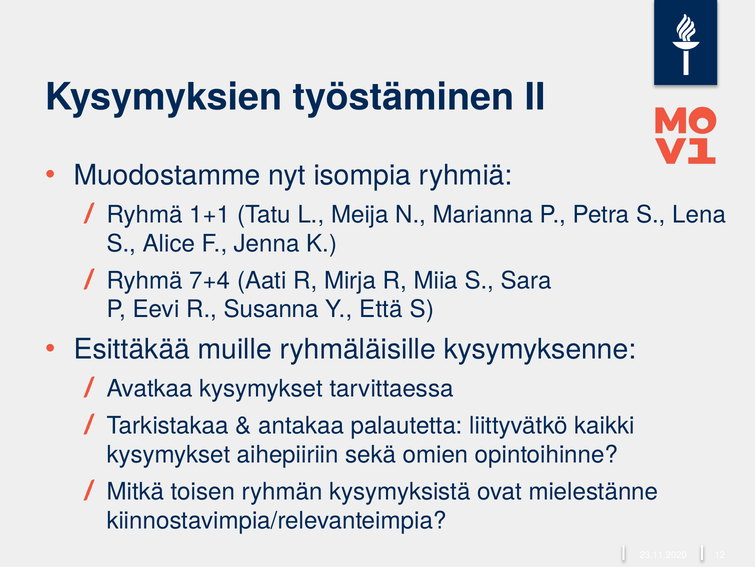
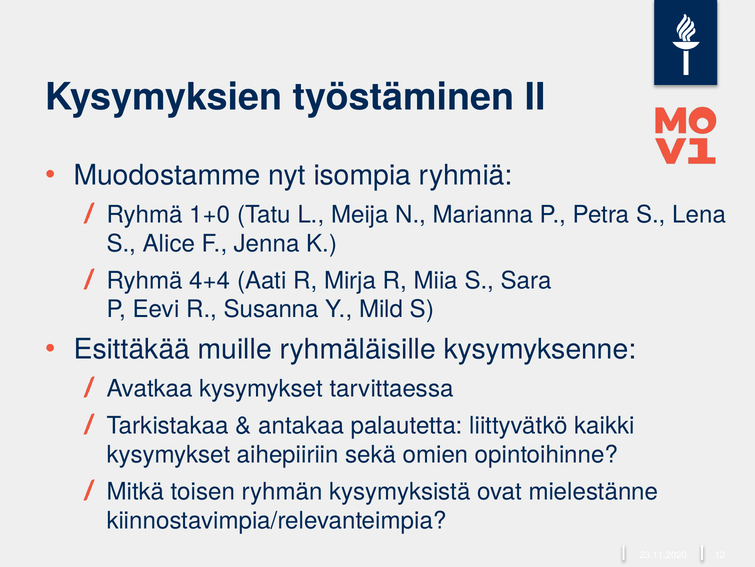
1+1: 1+1 -> 1+0 (210, 214)
7+4: 7+4 -> 4+4 (210, 280)
Että: Että -> Mild (381, 309)
